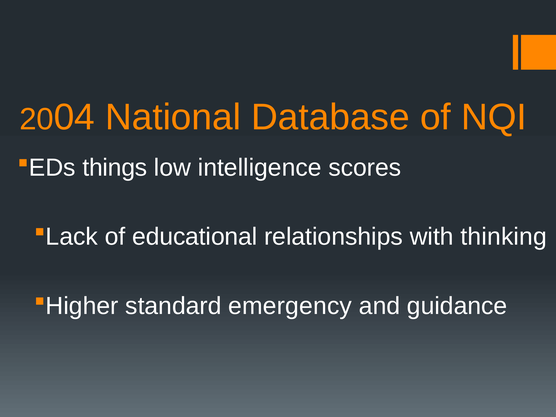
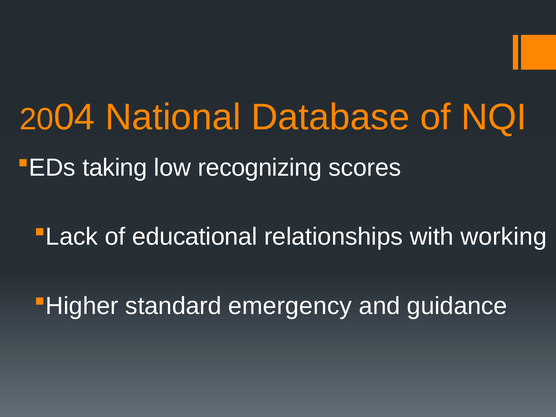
things: things -> taking (115, 168)
intelligence: intelligence -> recognizing (260, 168)
thinking: thinking -> working (504, 237)
